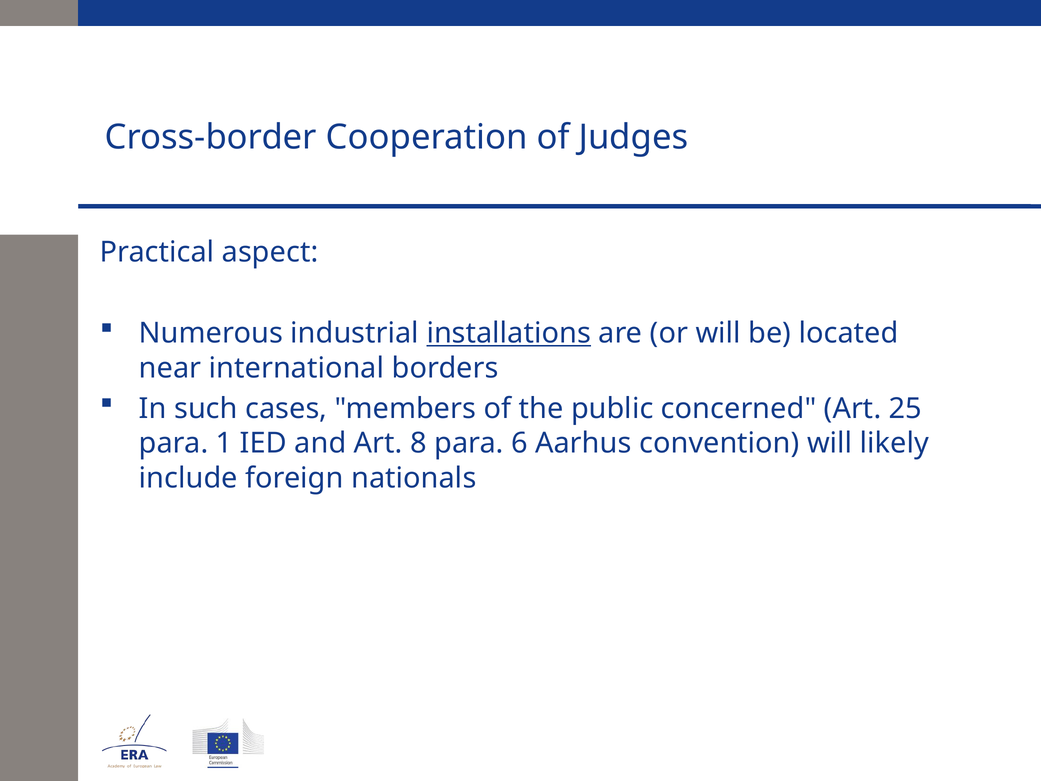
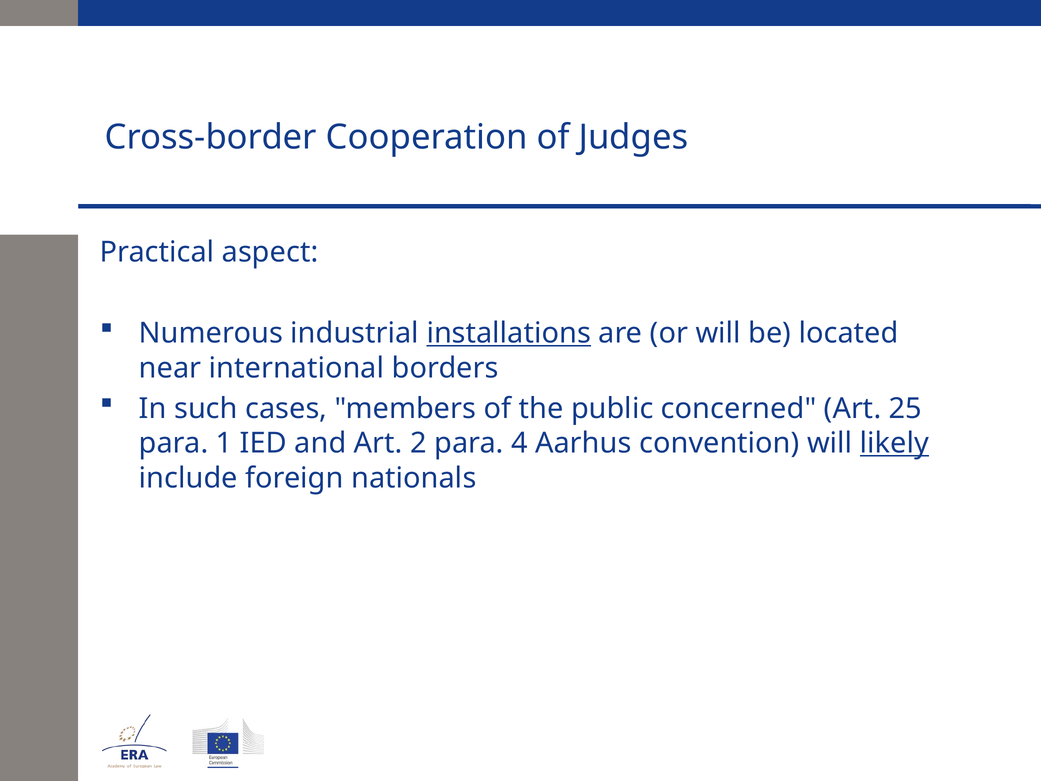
8: 8 -> 2 (418, 443)
6: 6 -> 4 (519, 443)
likely underline: none -> present (894, 443)
